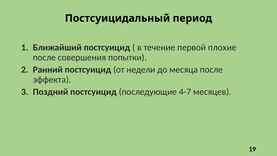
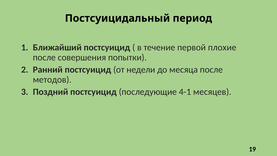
эффекта: эффекта -> методов (52, 80)
4-7: 4-7 -> 4-1 (185, 92)
